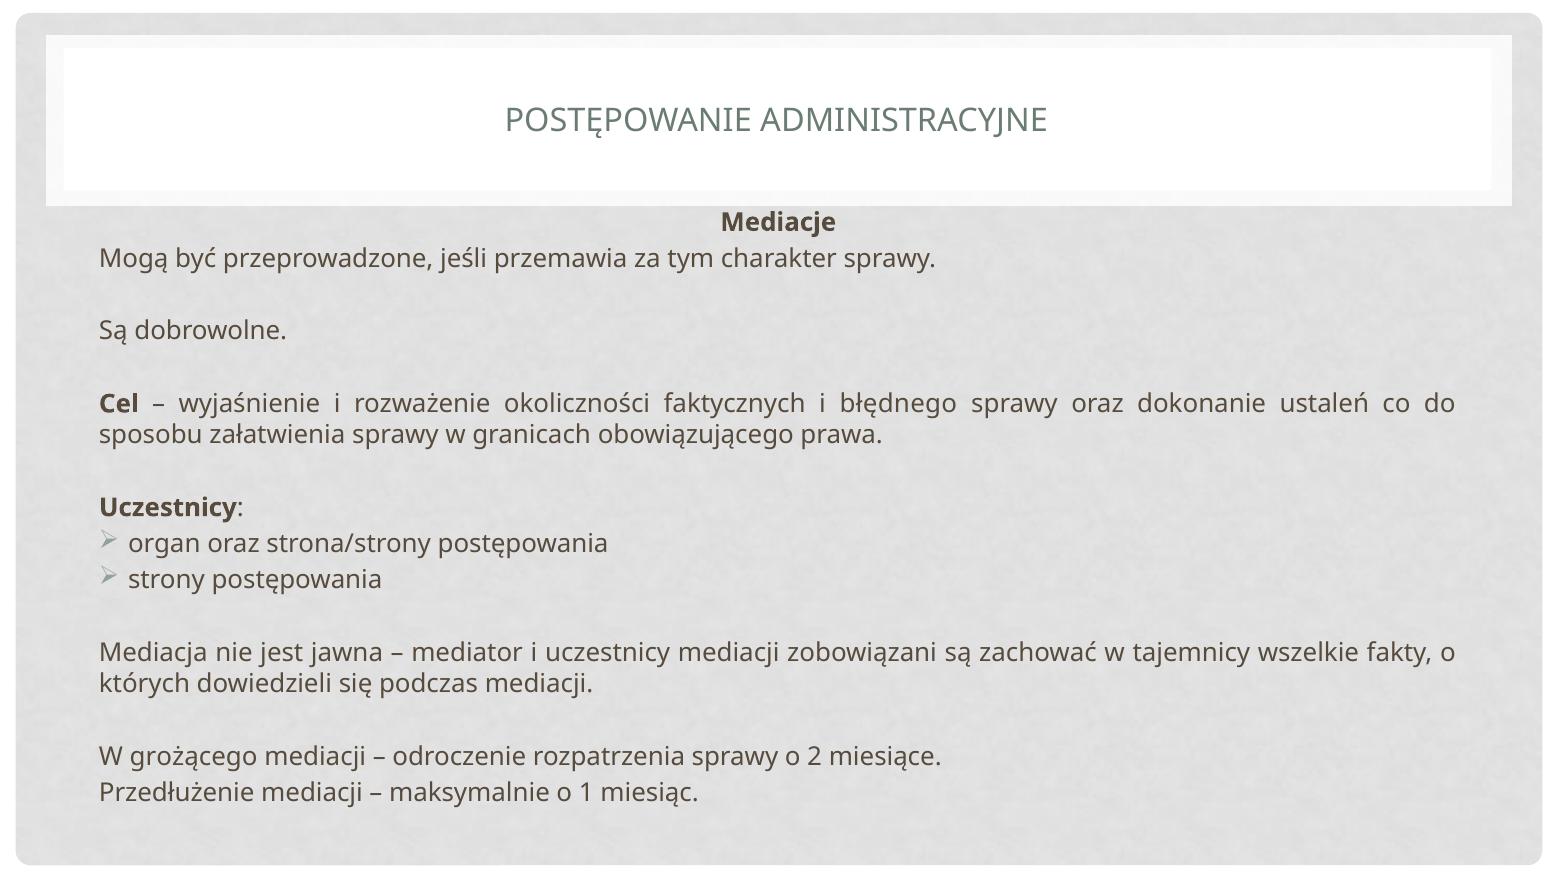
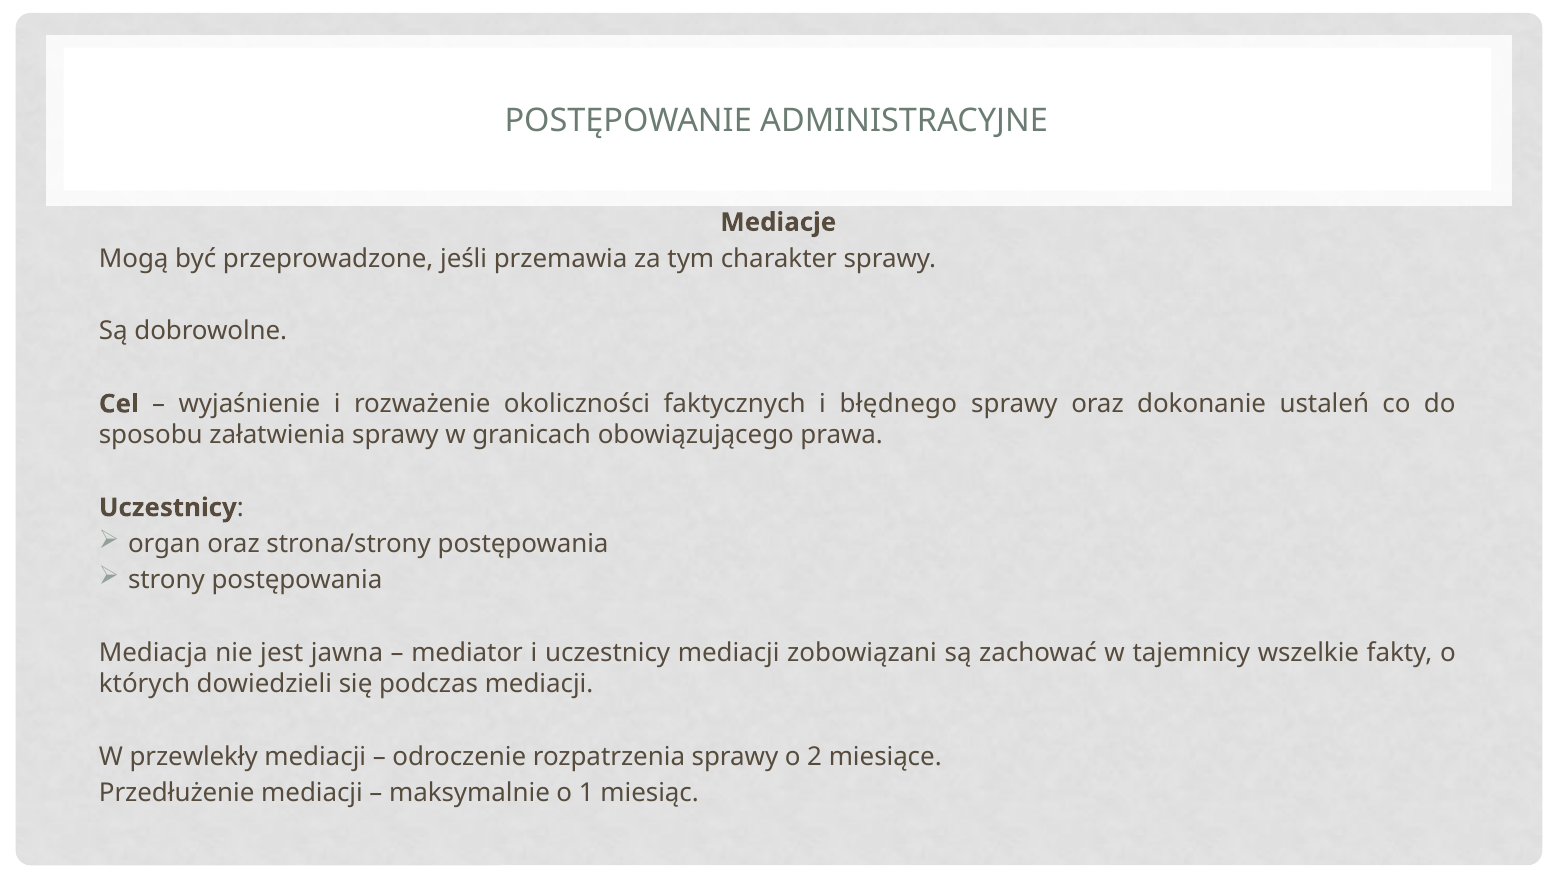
grożącego: grożącego -> przewlekły (194, 756)
